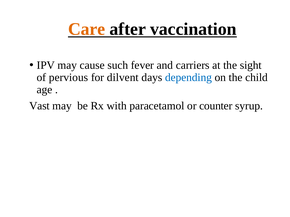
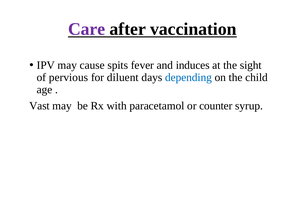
Care colour: orange -> purple (87, 29)
such: such -> spits (118, 65)
carriers: carriers -> induces (193, 65)
dilvent: dilvent -> diluent (123, 78)
